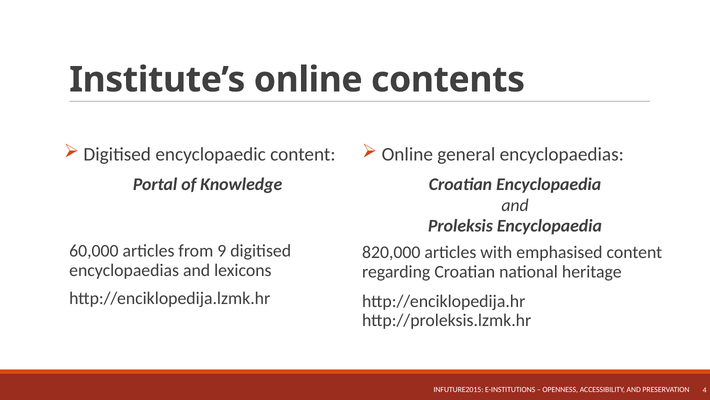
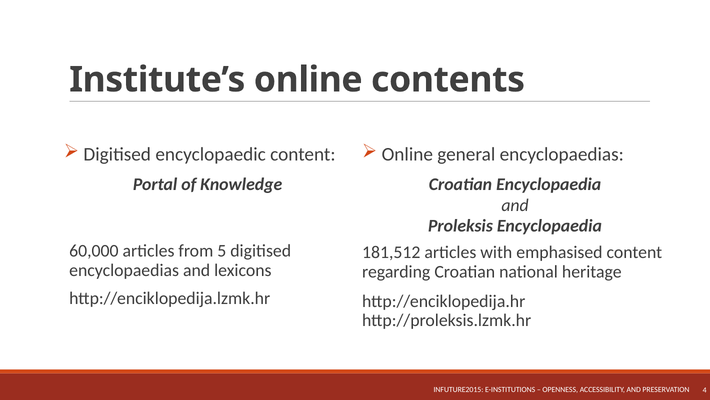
9: 9 -> 5 (222, 251)
820,000: 820,000 -> 181,512 (391, 252)
